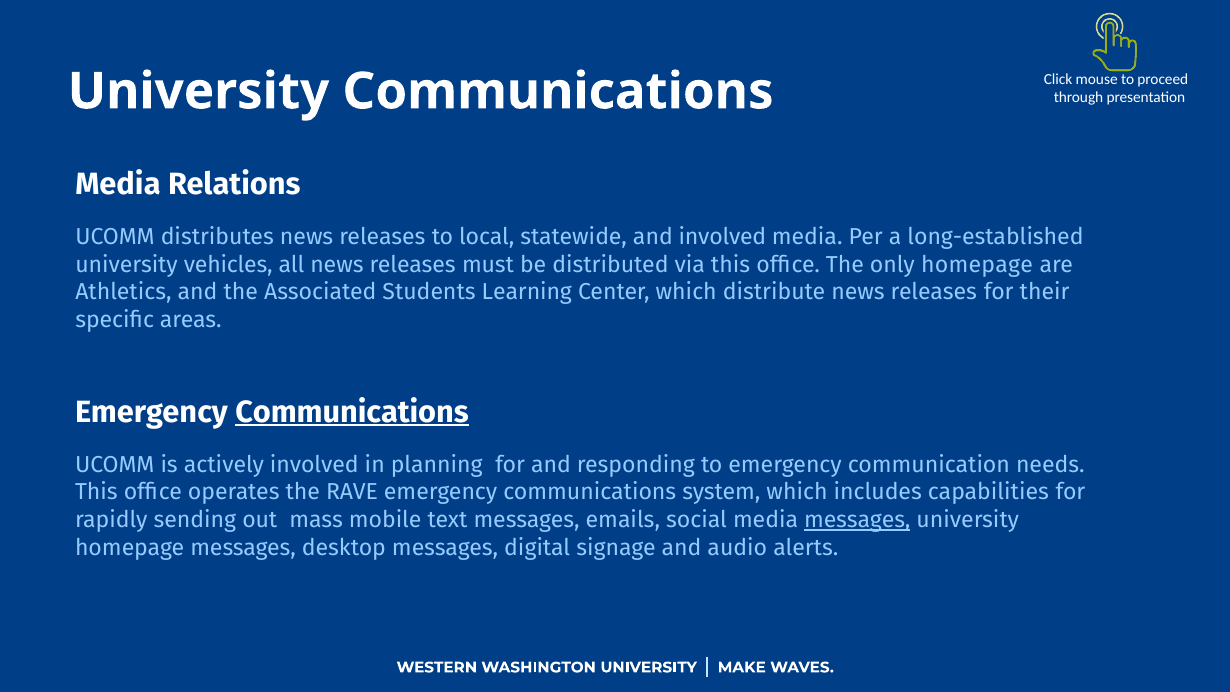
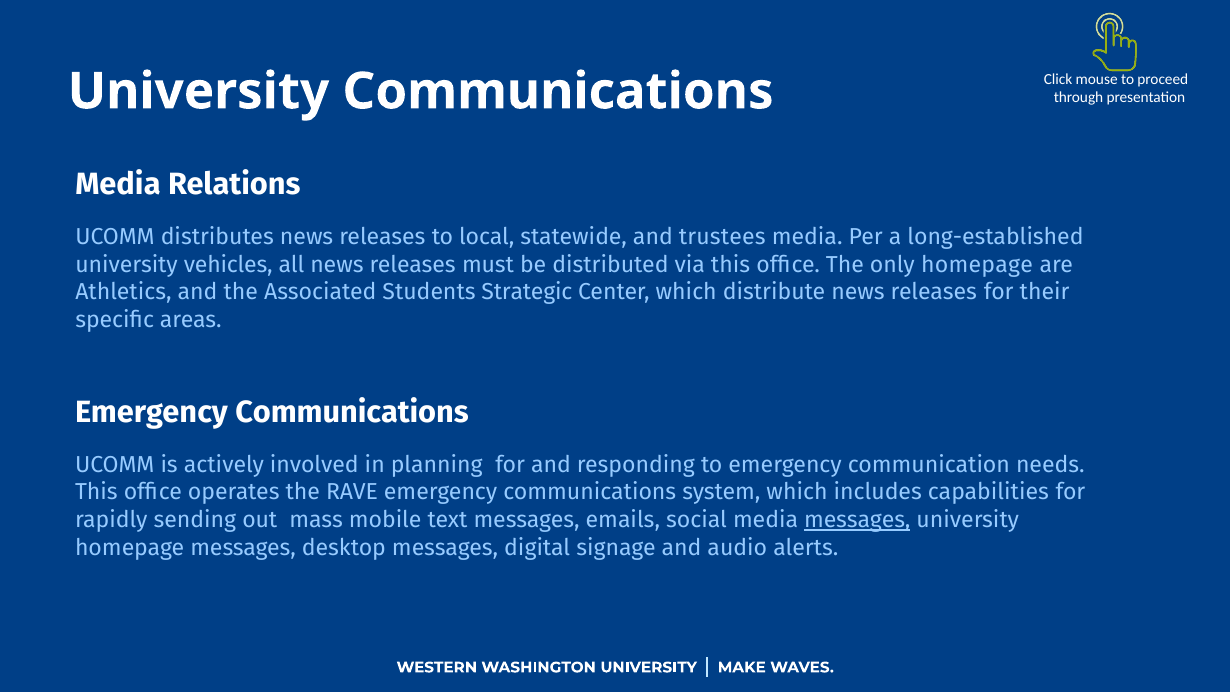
and involved: involved -> trustees (722, 237)
Learning: Learning -> Strategic (527, 292)
Communications underline: present -> none (352, 412)
